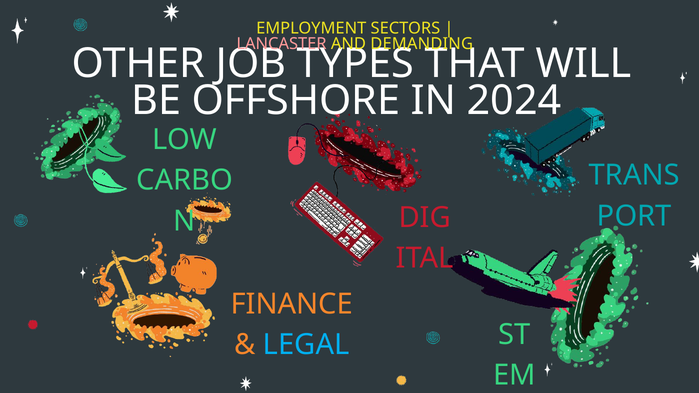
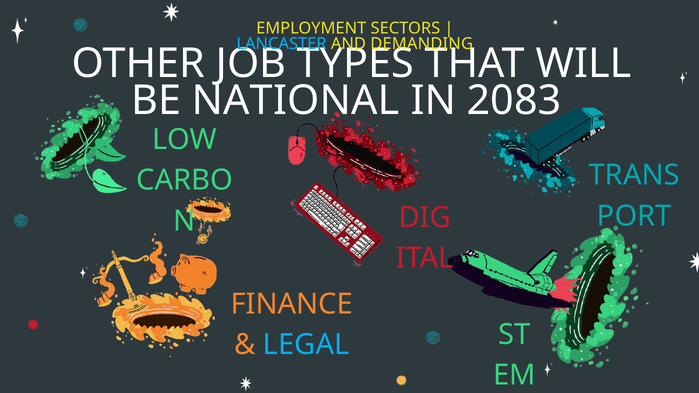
LANCASTER colour: pink -> light blue (282, 44)
OFFSHORE: OFFSHORE -> NATIONAL (296, 101)
2024: 2024 -> 2083 (514, 101)
